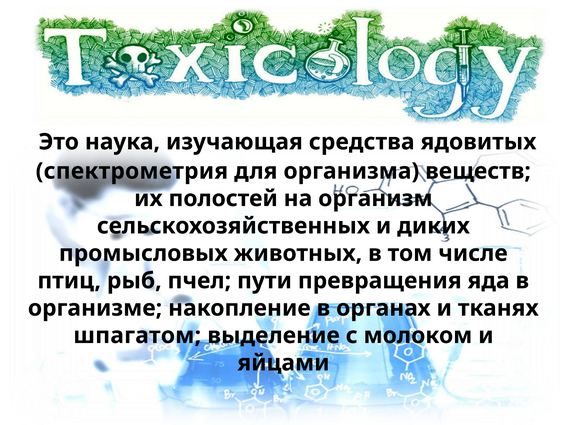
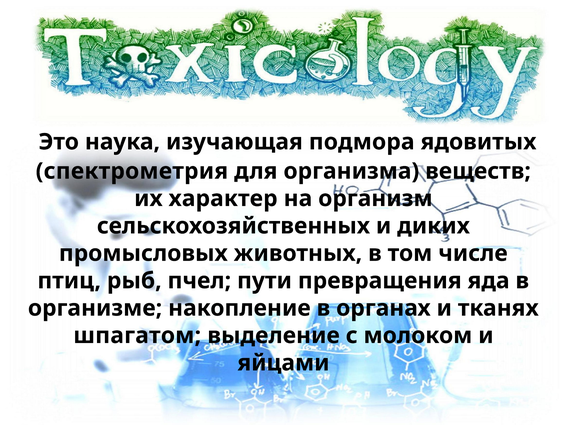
средства: средства -> подмора (362, 142)
полостей: полостей -> характер (223, 199)
